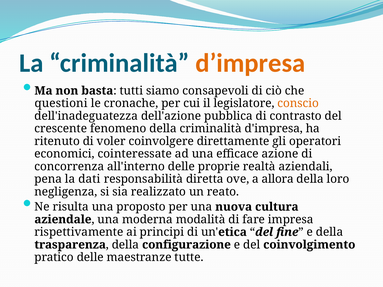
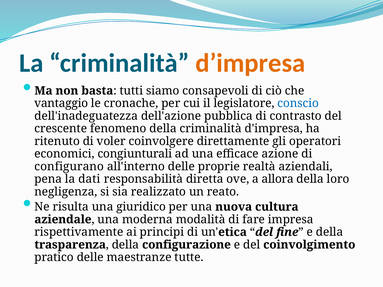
questioni: questioni -> vantaggio (61, 103)
conscio colour: orange -> blue (298, 103)
cointeressate: cointeressate -> congiunturali (135, 154)
concorrenza: concorrenza -> configurano (69, 167)
proposto: proposto -> giuridico (141, 207)
